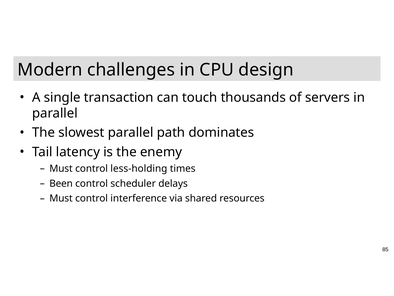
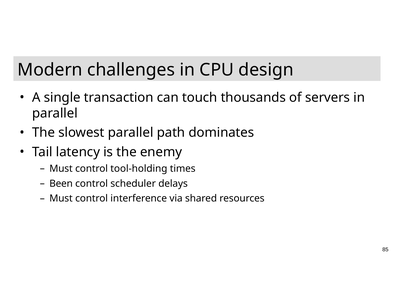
less-holding: less-holding -> tool-holding (139, 168)
